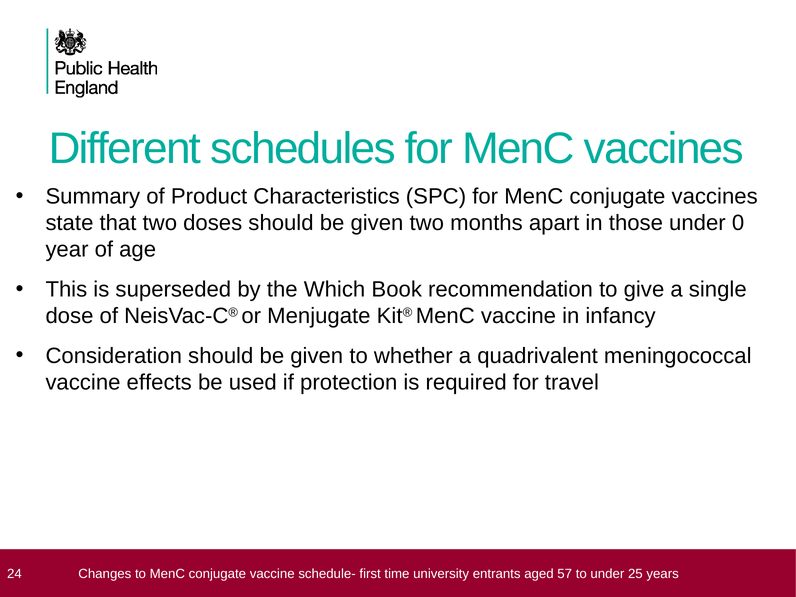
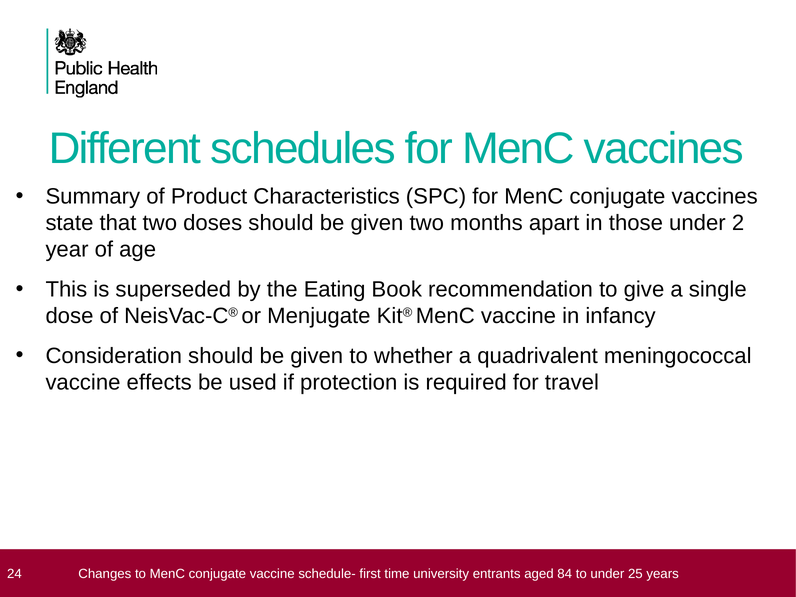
0: 0 -> 2 (738, 223)
Which: Which -> Eating (335, 289)
57: 57 -> 84 (565, 574)
